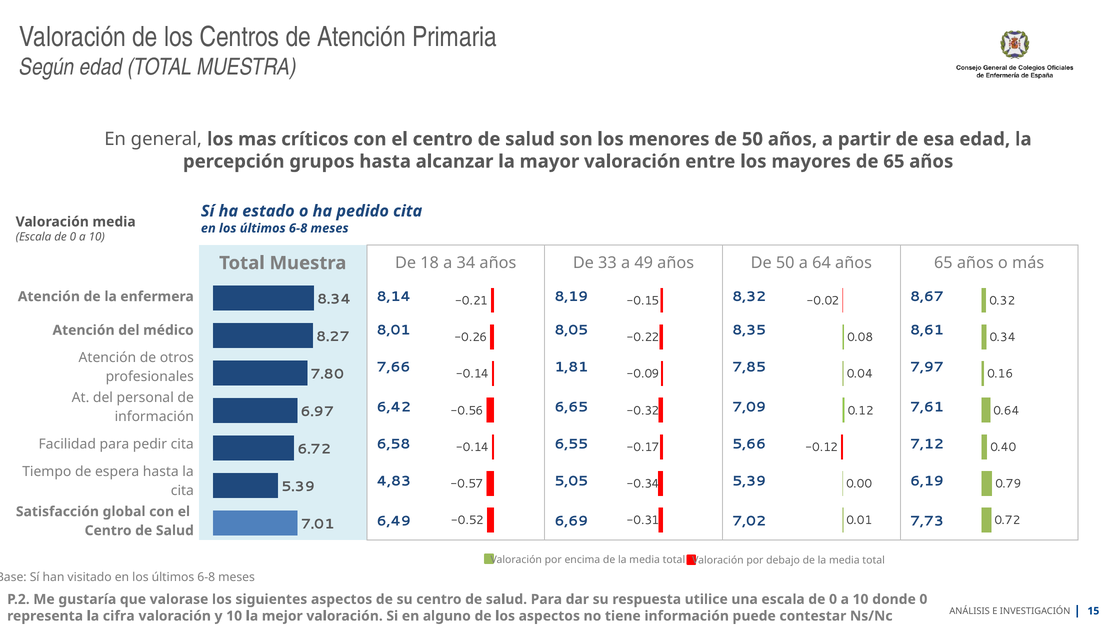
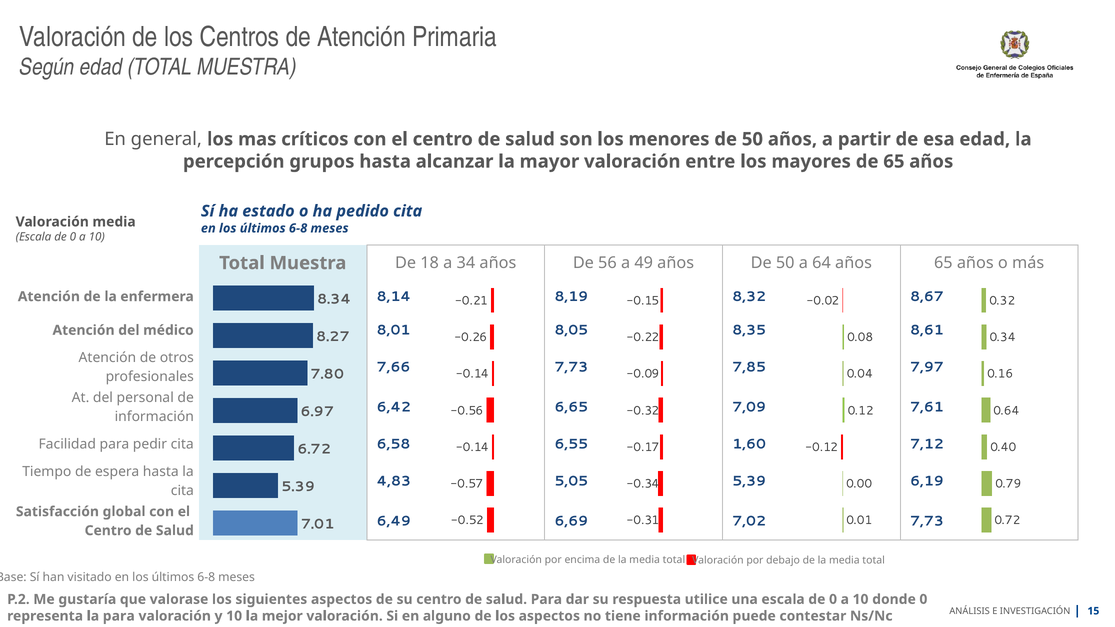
33: 33 -> 56 (607, 263)
7,66 1,81: 1,81 -> 7,73 (571, 367)
5,66: 5,66 -> 1,60 (749, 444)
la cifra: cifra -> para (119, 616)
